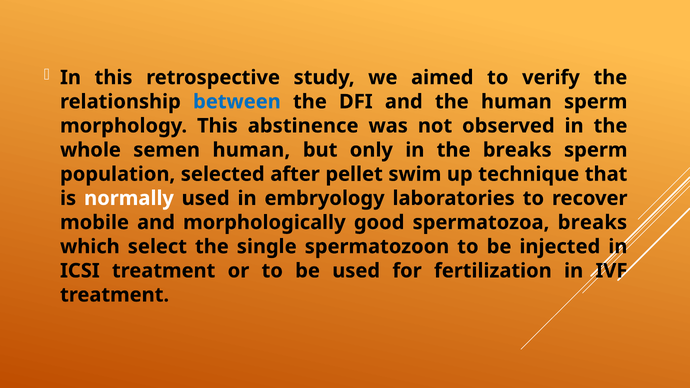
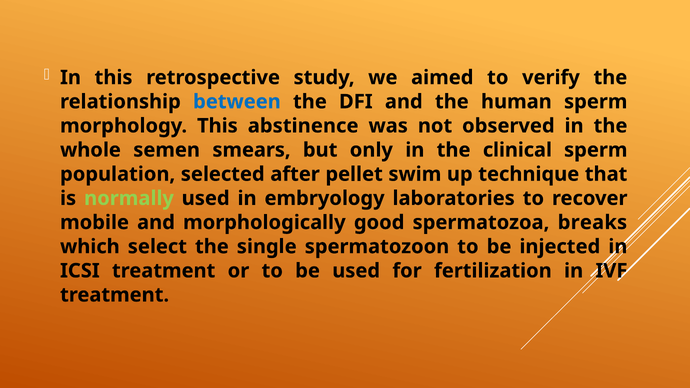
semen human: human -> smears (251, 150)
the breaks: breaks -> clinical (517, 150)
normally colour: white -> light green (129, 198)
